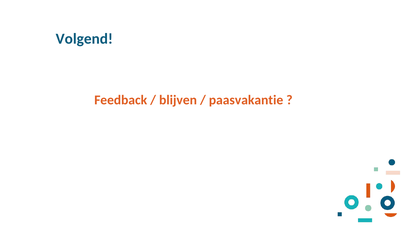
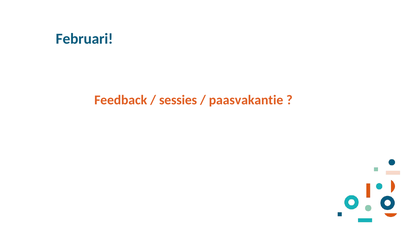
Volgend: Volgend -> Februari (84, 39)
blijven: blijven -> sessies (178, 100)
